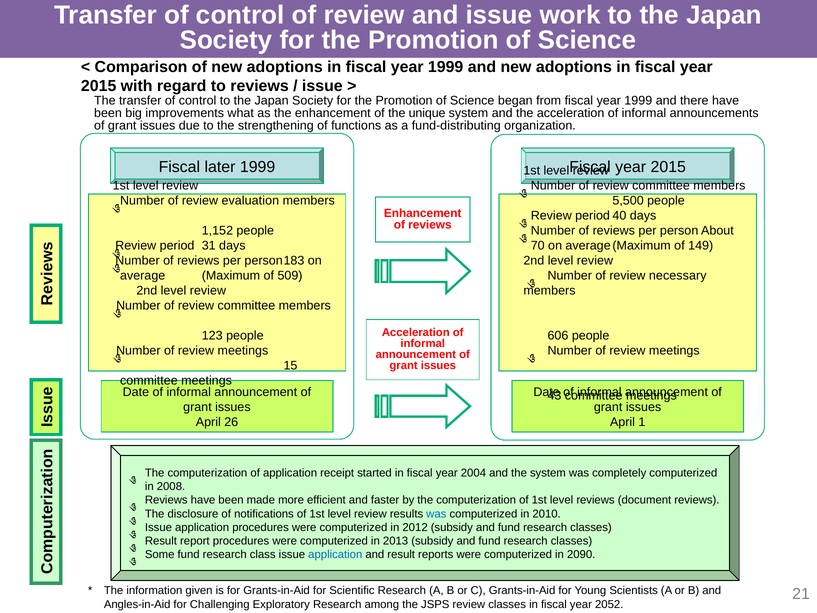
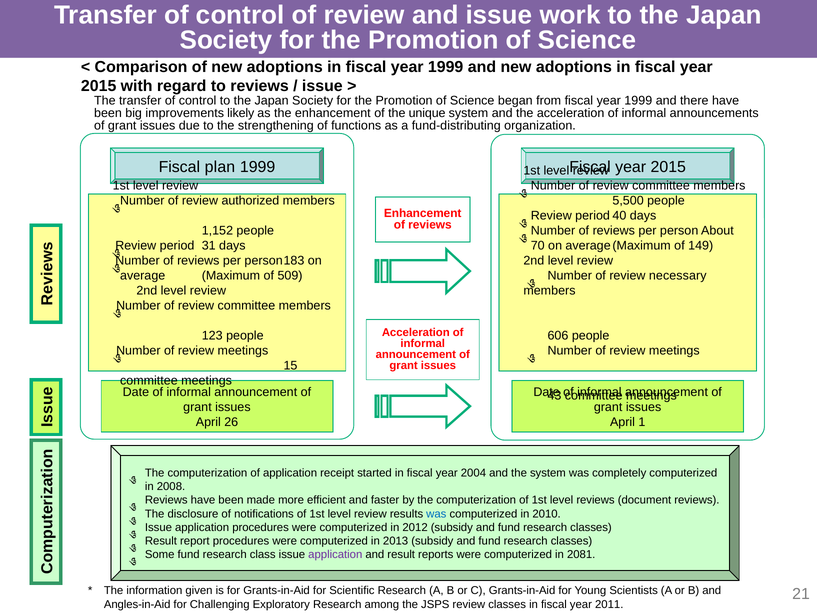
what: what -> likely (241, 113)
later: later -> plan (220, 167)
evaluation: evaluation -> authorized (250, 201)
application colour: blue -> purple (335, 554)
2090: 2090 -> 2081 (581, 554)
2052: 2052 -> 2011 (609, 604)
